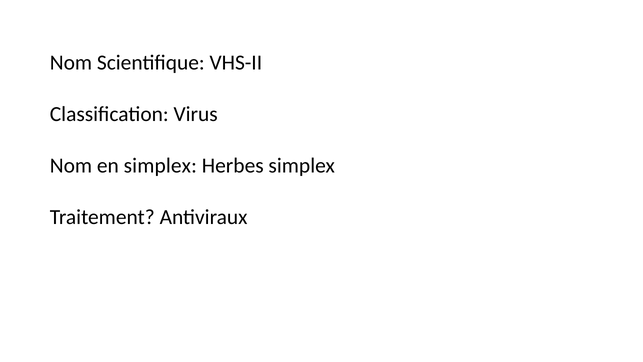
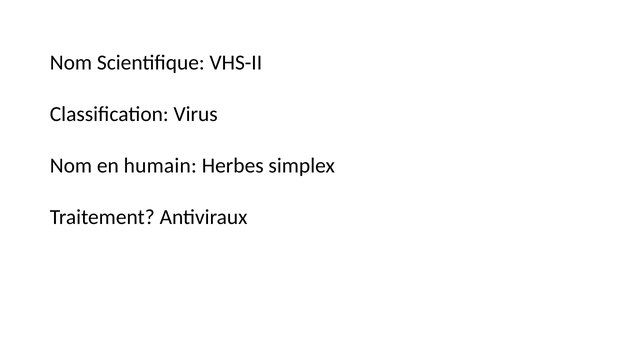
en simplex: simplex -> humain (160, 166)
